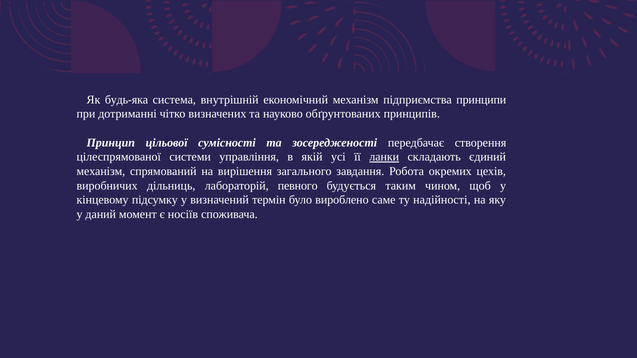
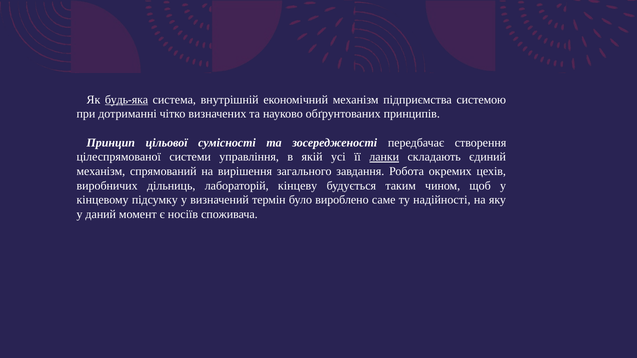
будь-яка underline: none -> present (127, 100)
принципи: принципи -> системою (481, 100)
певного: певного -> кінцеву (298, 186)
